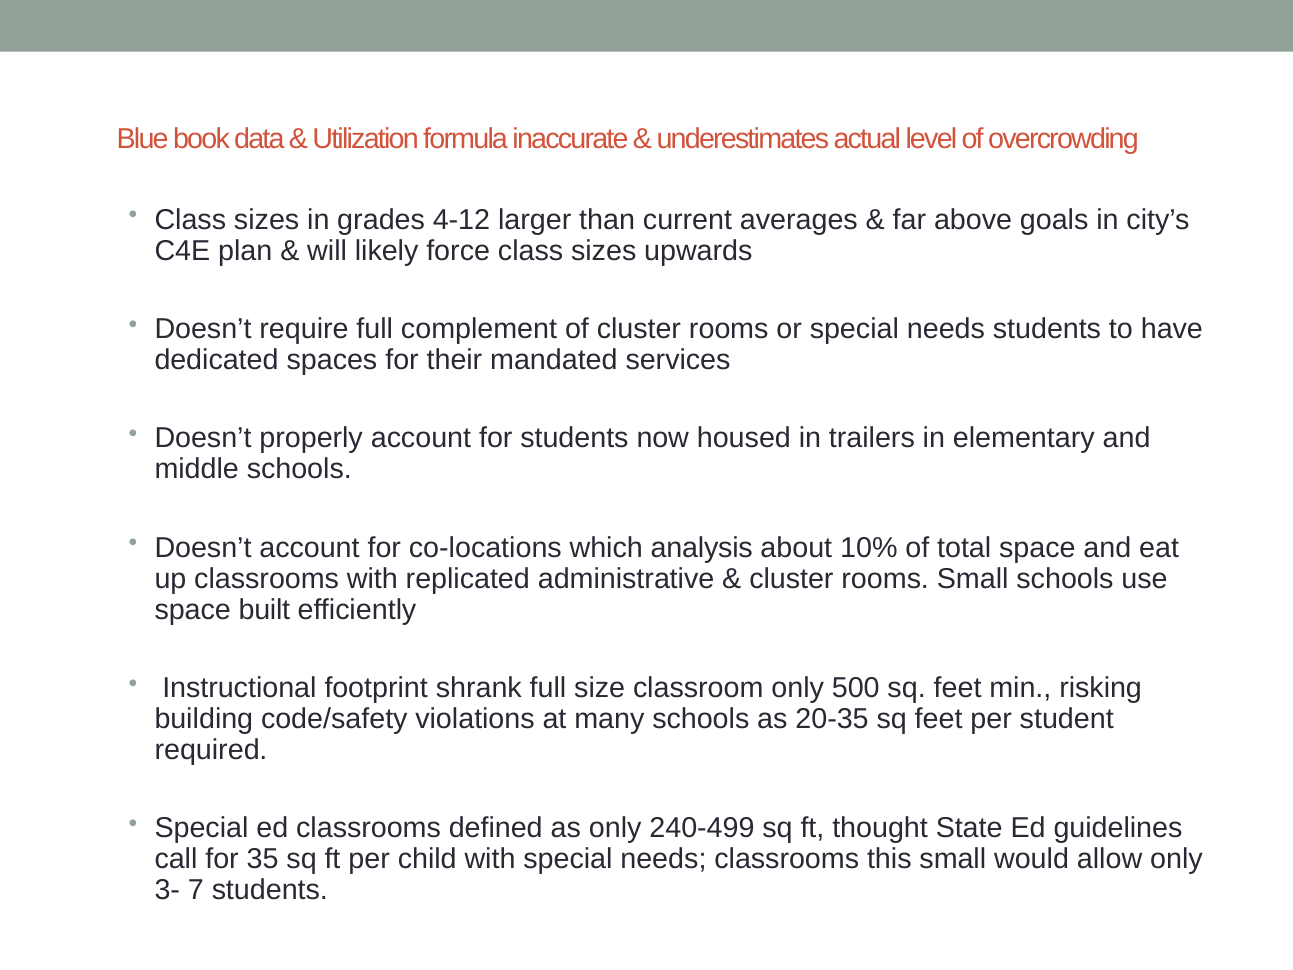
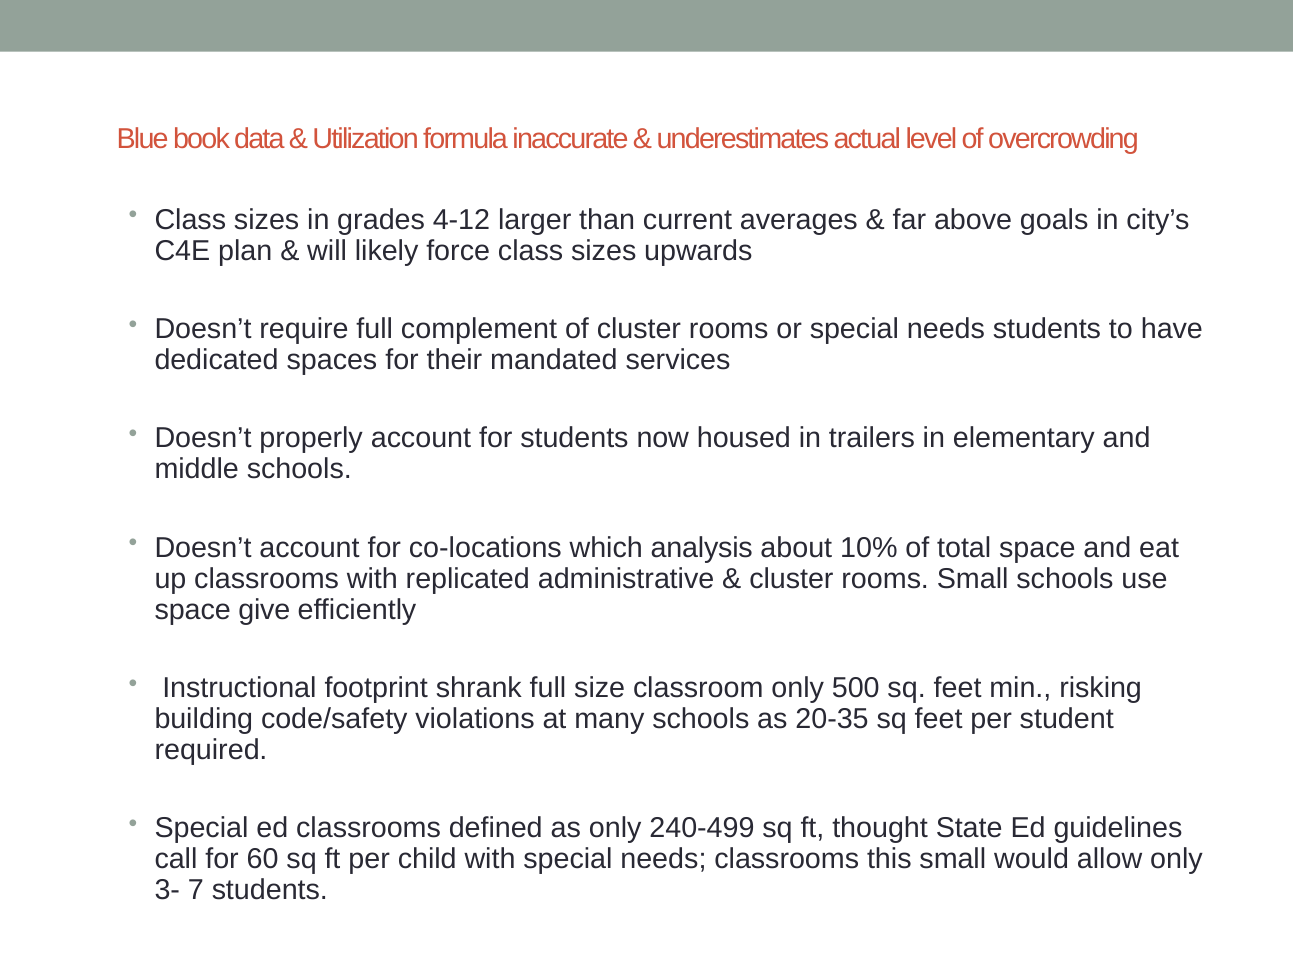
built: built -> give (264, 610)
35: 35 -> 60 (263, 859)
